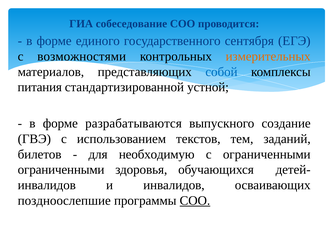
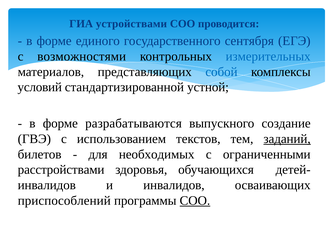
собеседование: собеседование -> устройствами (131, 24)
измерительных colour: orange -> blue (268, 56)
питания: питания -> условий (40, 87)
заданий underline: none -> present (287, 139)
необходимую: необходимую -> необходимых (157, 155)
ограниченными: ограниченными -> расстройствами (61, 170)
поздноослепшие: поздноослепшие -> приспособлений (64, 201)
